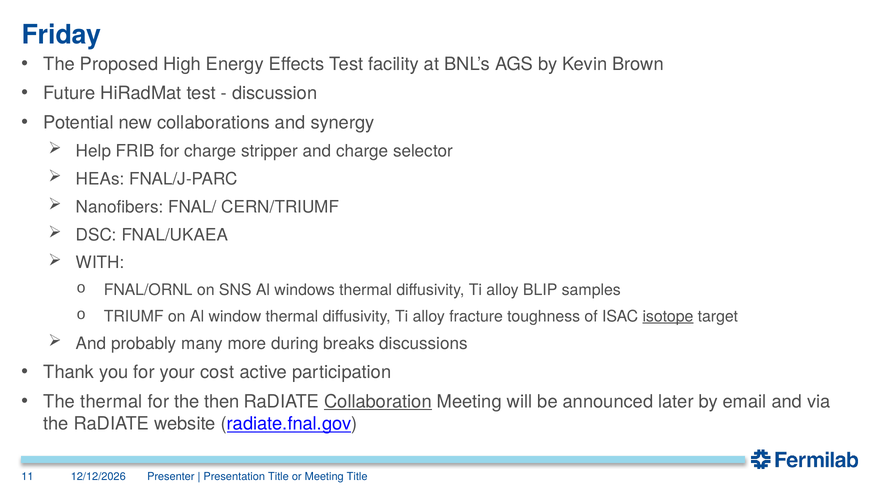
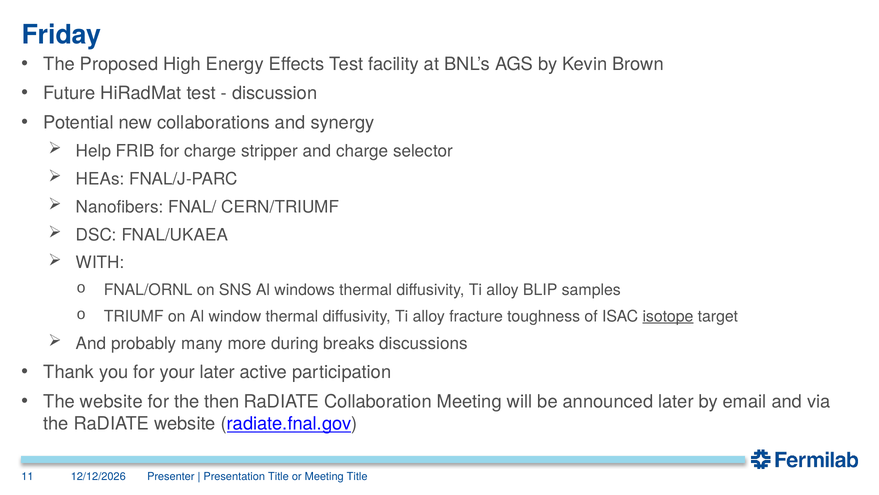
your cost: cost -> later (217, 372)
The thermal: thermal -> website (111, 401)
Collaboration underline: present -> none (378, 401)
